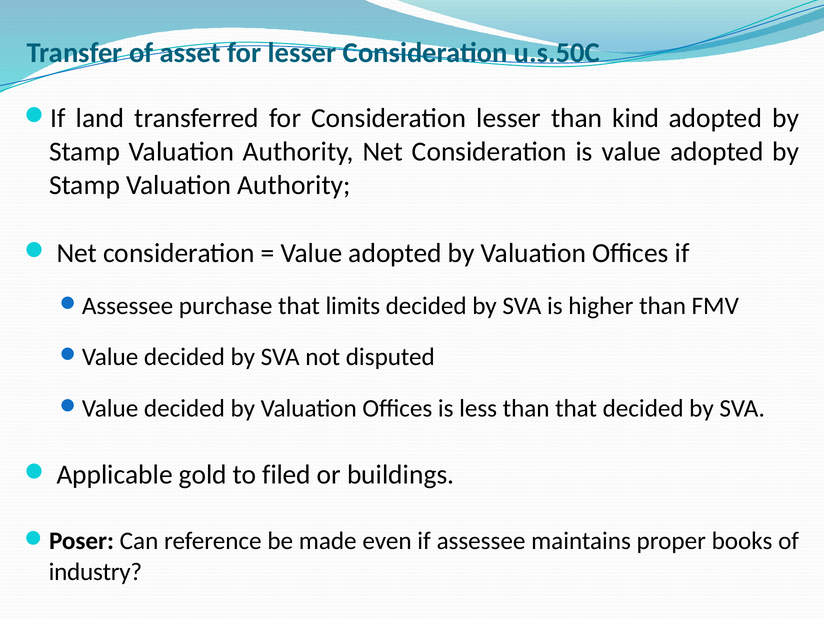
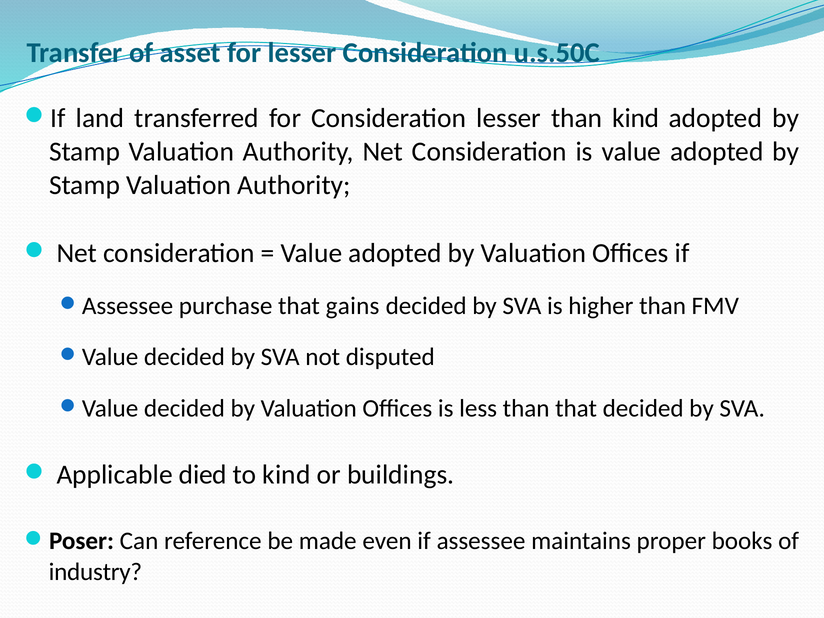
limits: limits -> gains (353, 306)
gold: gold -> died (203, 475)
to filed: filed -> kind (286, 475)
